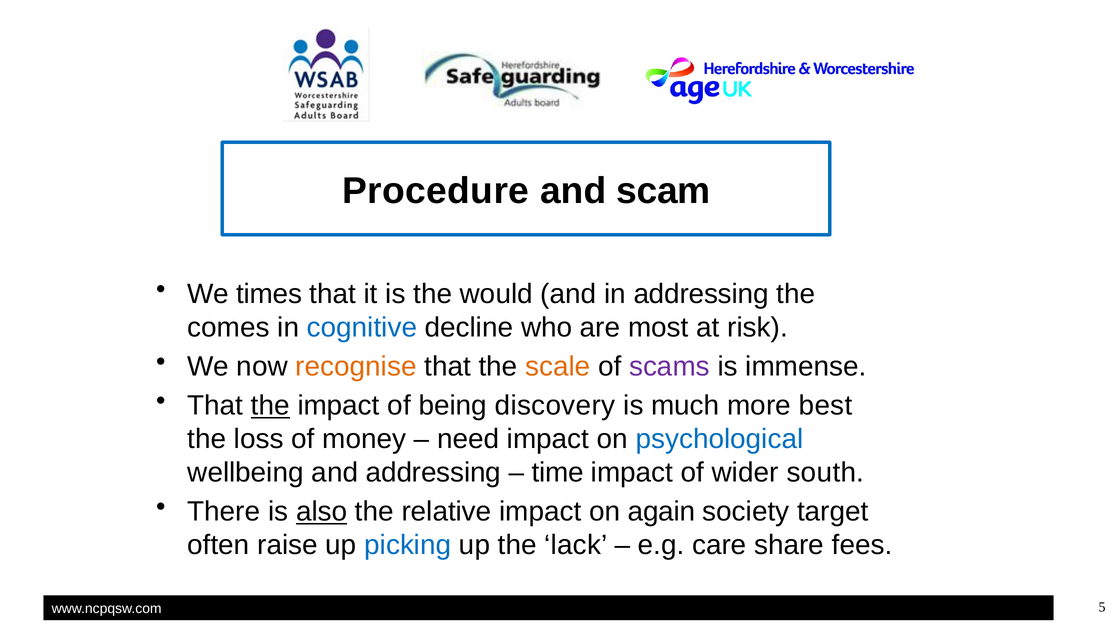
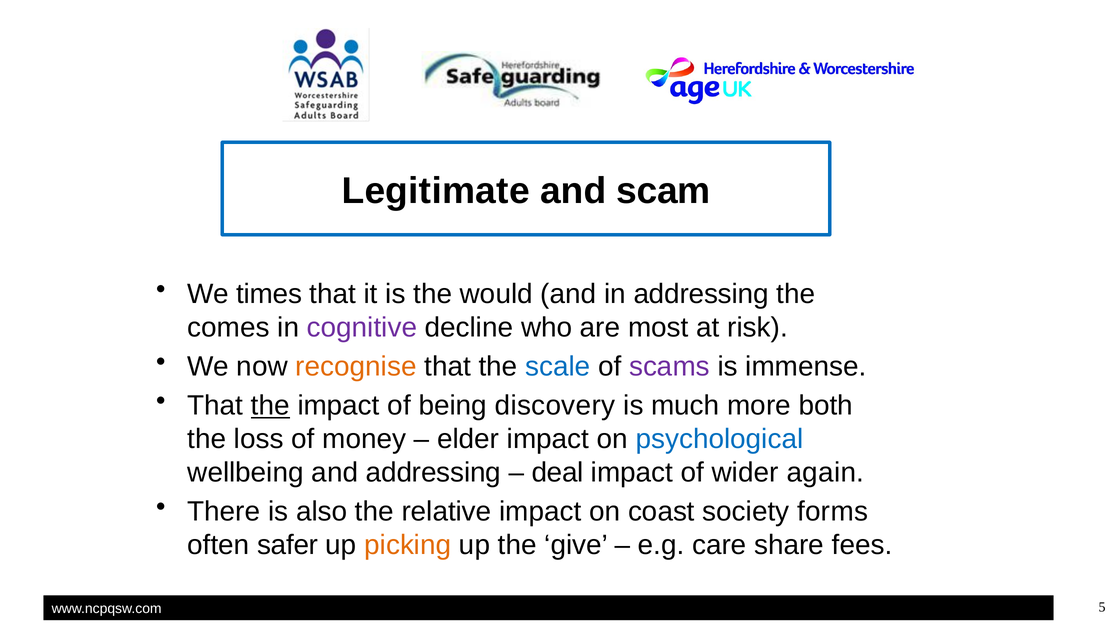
Procedure: Procedure -> Legitimate (436, 191)
cognitive colour: blue -> purple (362, 328)
scale colour: orange -> blue (558, 367)
best: best -> both (826, 406)
need: need -> elder (468, 439)
time: time -> deal (558, 473)
south: south -> again (825, 473)
also underline: present -> none (322, 512)
again: again -> coast (661, 512)
target: target -> forms (833, 512)
raise: raise -> safer (288, 545)
picking colour: blue -> orange (408, 545)
lack: lack -> give (576, 545)
